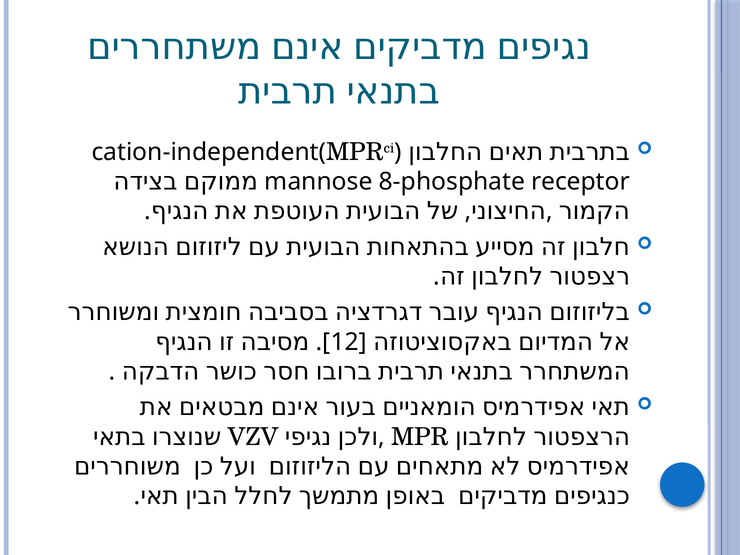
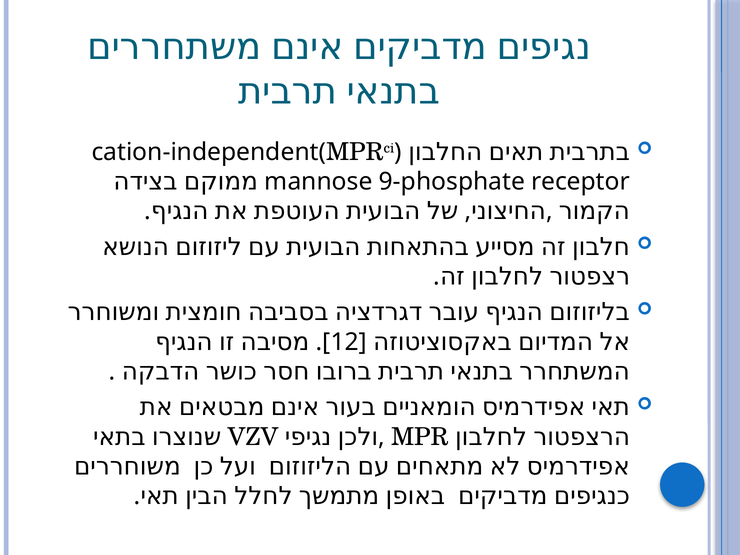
8-phosphate: 8-phosphate -> 9-phosphate (452, 182)
